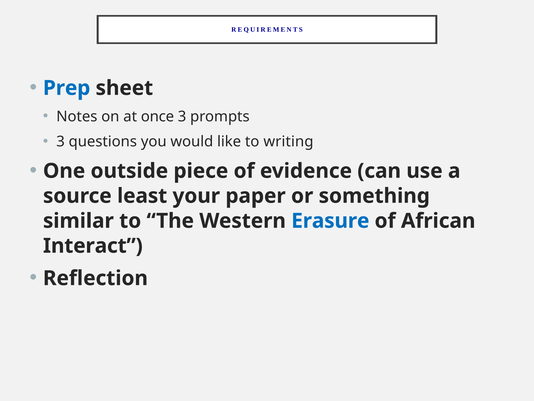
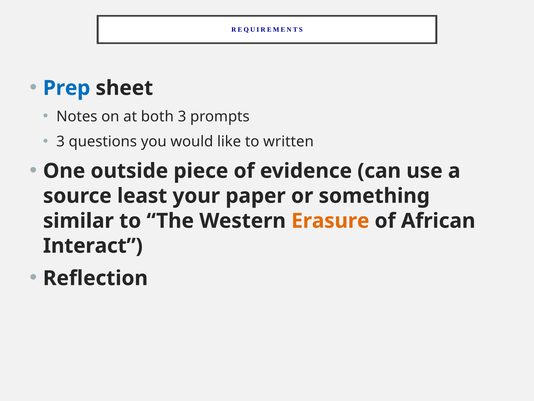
once: once -> both (157, 116)
writing: writing -> written (289, 142)
Erasure colour: blue -> orange (330, 221)
